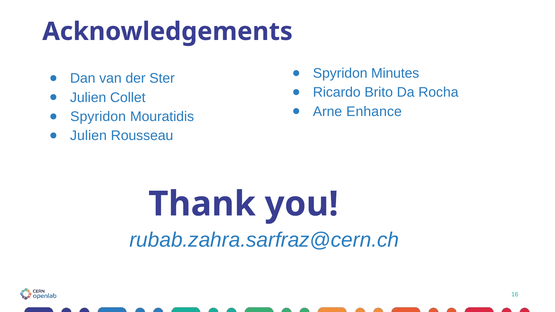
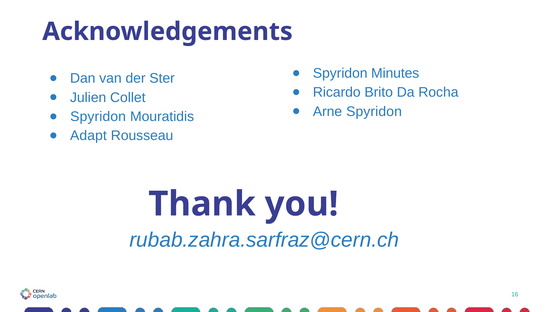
Arne Enhance: Enhance -> Spyridon (374, 112)
Julien: Julien -> Adapt (88, 136)
